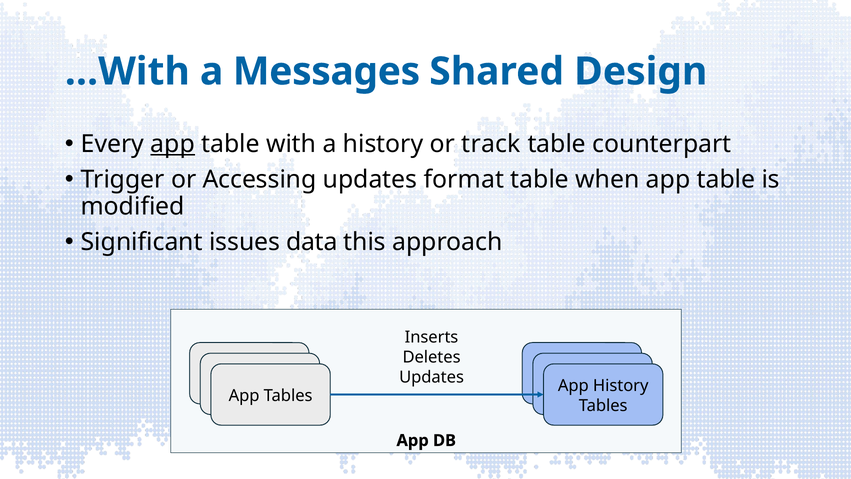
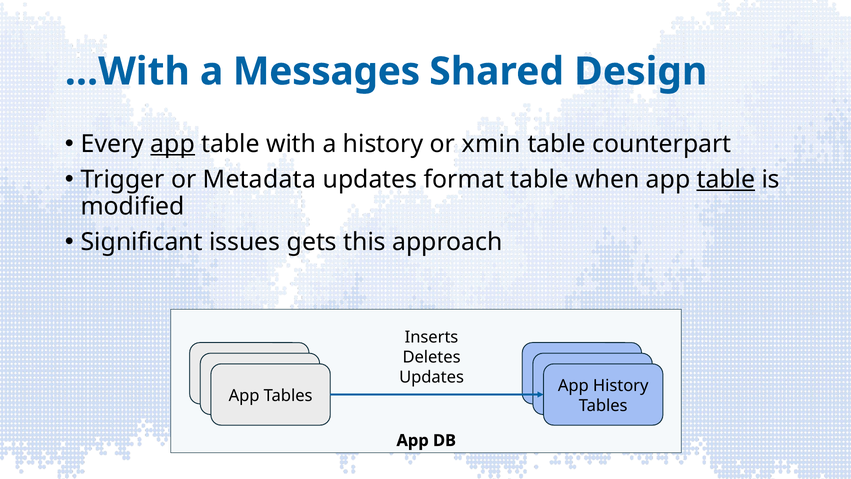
track: track -> xmin (491, 144)
Accessing: Accessing -> Metadata (259, 180)
table underline: none -> present (726, 180)
data: data -> gets (312, 242)
